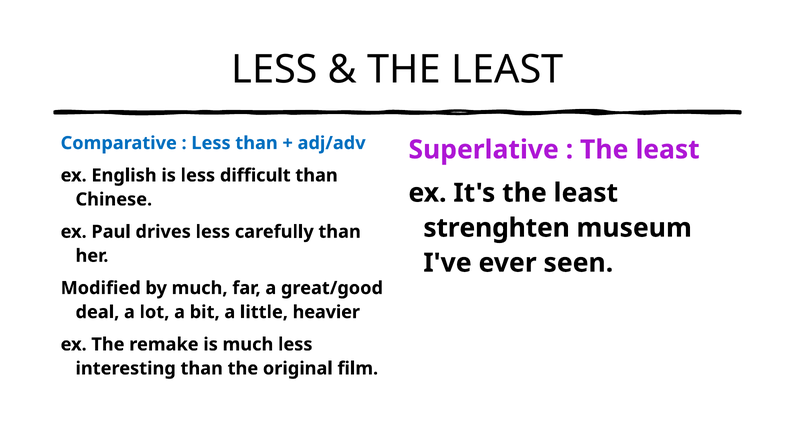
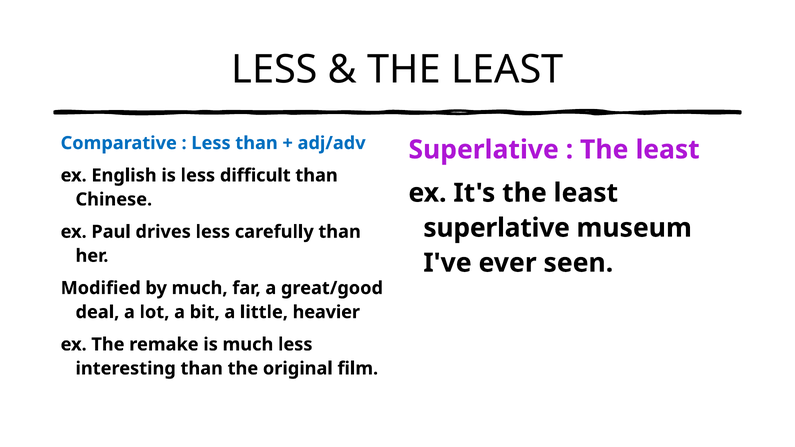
strenghten: strenghten -> superlative (497, 228)
